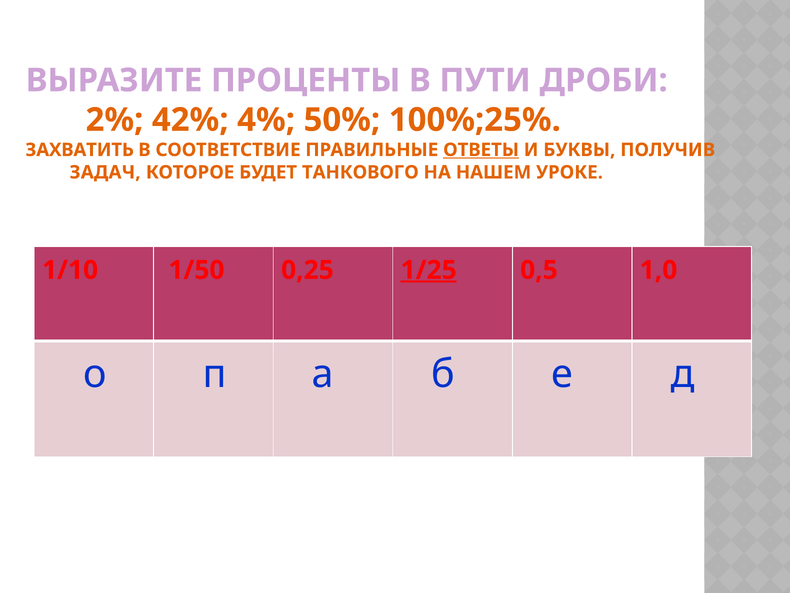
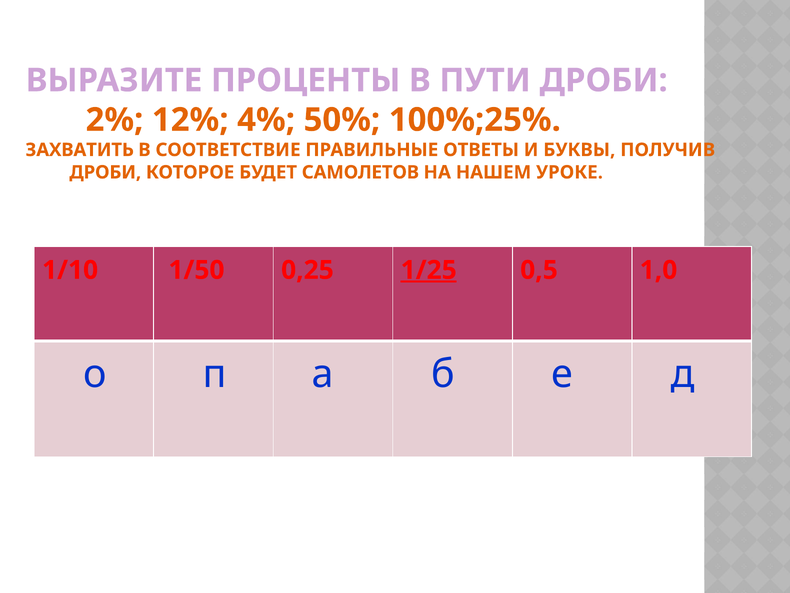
42%: 42% -> 12% (190, 120)
ОТВЕТЫ underline: present -> none (481, 150)
ЗАДАЧ: ЗАДАЧ -> ДРОБИ (105, 172)
ТАНКОВОГО: ТАНКОВОГО -> САМОЛЕТОВ (360, 172)
